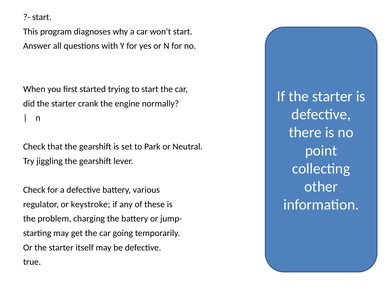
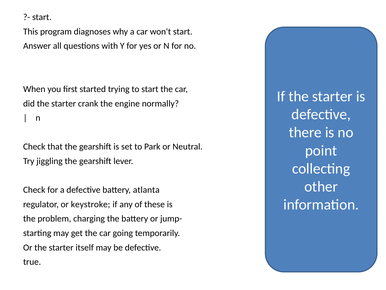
various: various -> atlanta (146, 190)
